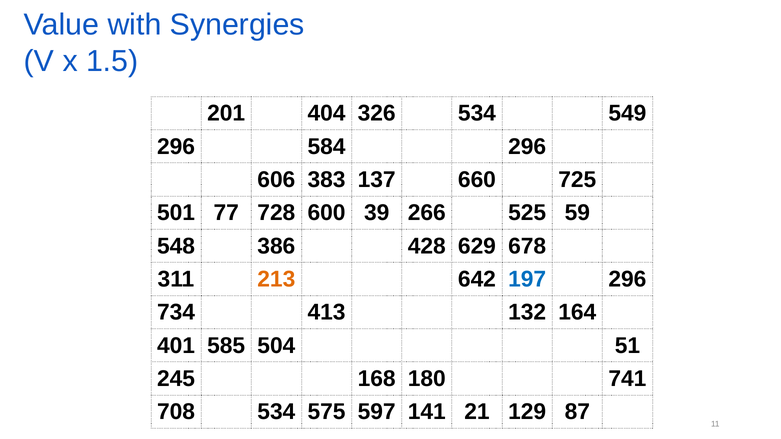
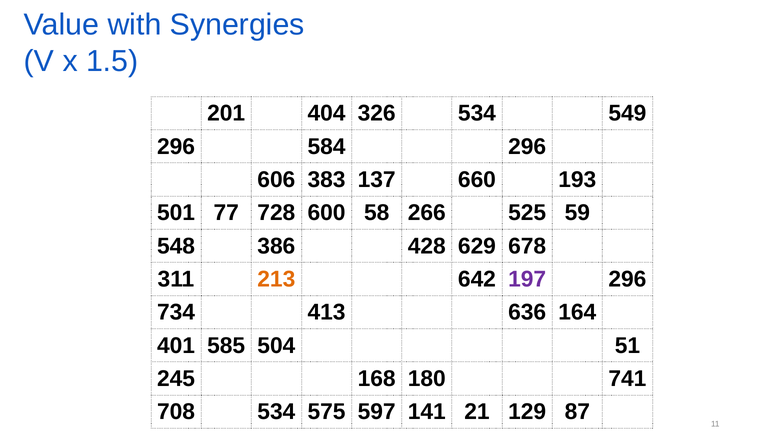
725: 725 -> 193 (577, 180)
39: 39 -> 58 (377, 213)
197 colour: blue -> purple (527, 279)
132: 132 -> 636 (527, 313)
